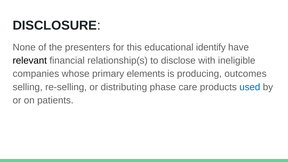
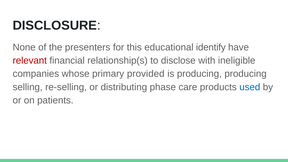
relevant colour: black -> red (30, 61)
elements: elements -> provided (146, 74)
producing outcomes: outcomes -> producing (246, 74)
